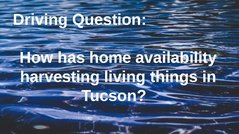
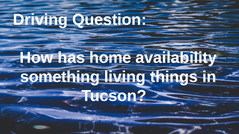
harvesting: harvesting -> something (60, 77)
